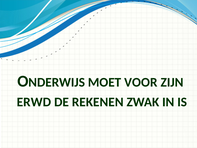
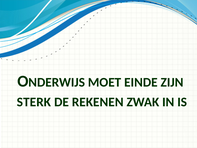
VOOR: VOOR -> EINDE (141, 82)
ERWD: ERWD -> STERK (34, 102)
